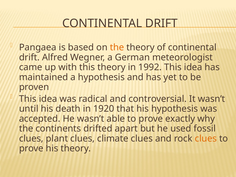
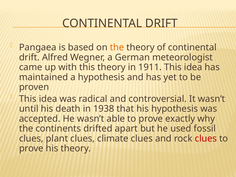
1992: 1992 -> 1911 (150, 67)
1920: 1920 -> 1938 (104, 109)
clues colour: orange -> red (206, 139)
